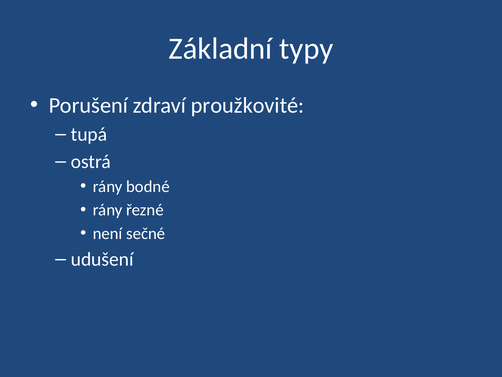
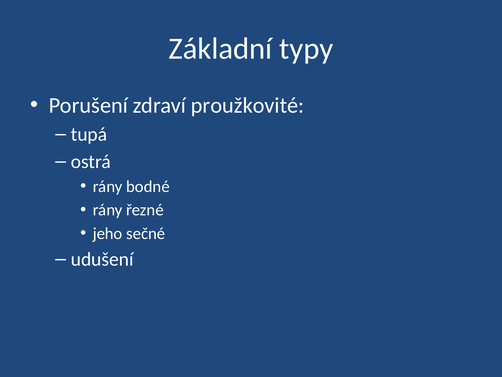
není: není -> jeho (108, 233)
